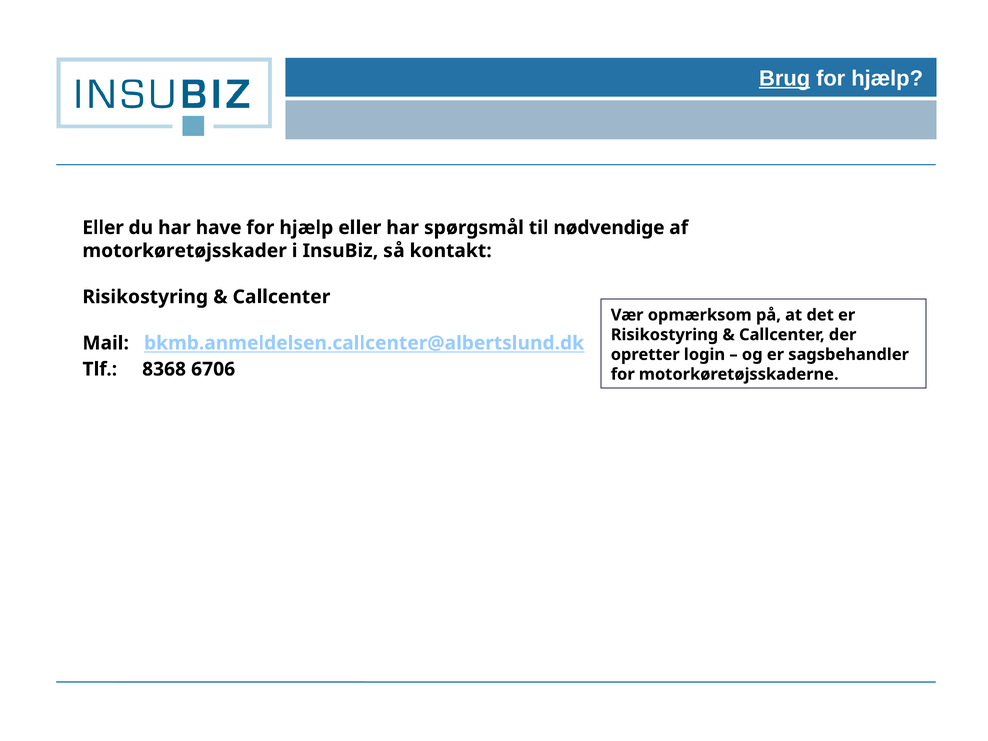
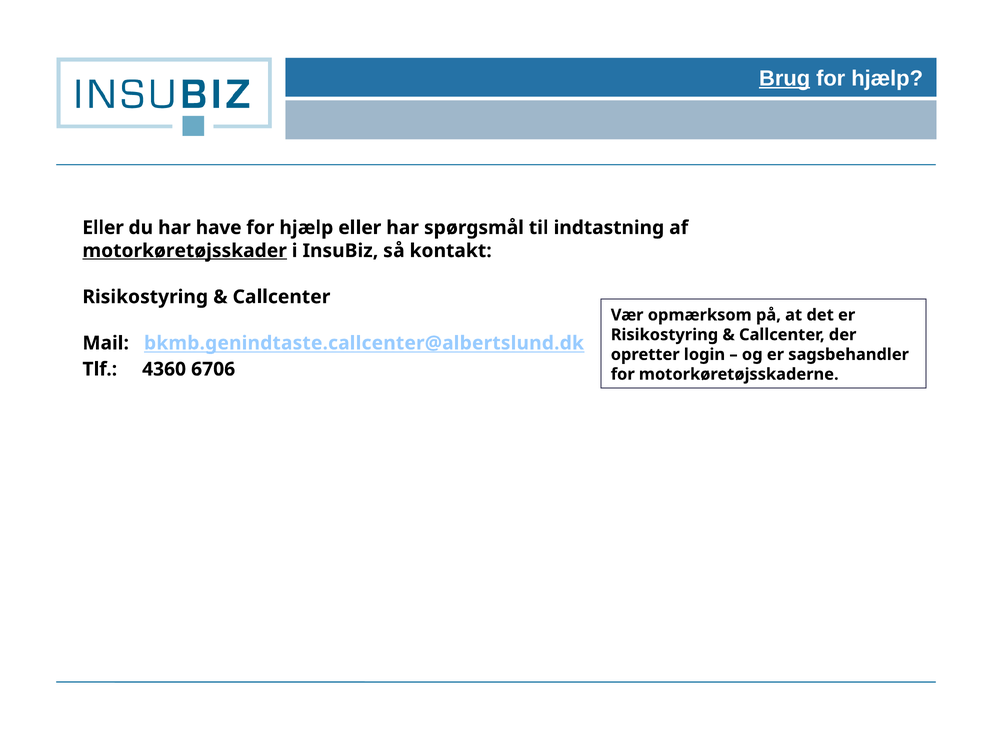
nødvendige: nødvendige -> indtastning (609, 228)
motorkøretøjsskader underline: none -> present (185, 251)
bkmb.anmeldelsen.callcenter@albertslund.dk: bkmb.anmeldelsen.callcenter@albertslund.dk -> bkmb.genindtaste.callcenter@albertslund.dk (364, 343)
8368: 8368 -> 4360 (164, 369)
